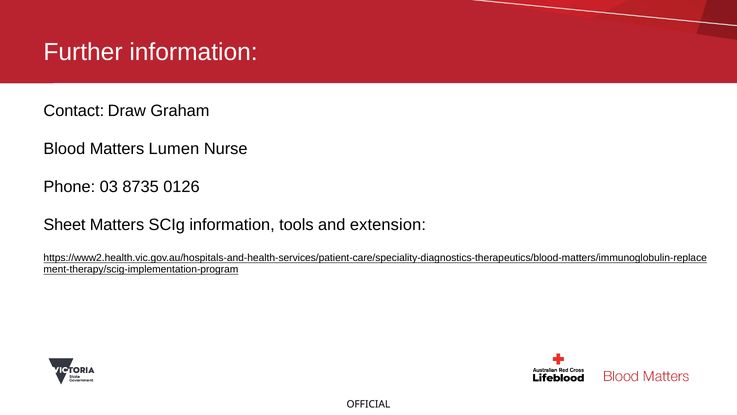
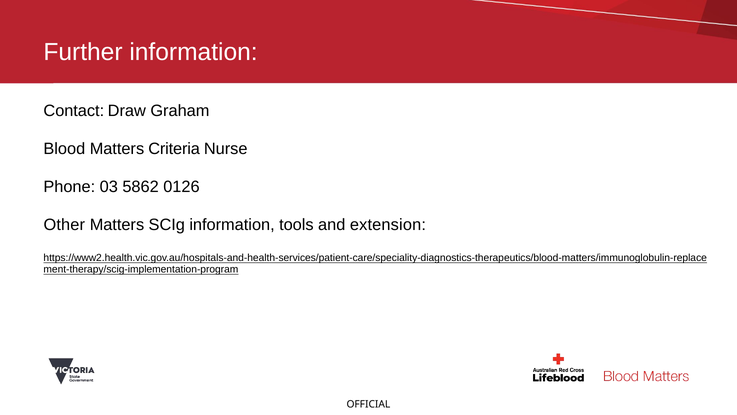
Lumen: Lumen -> Criteria (174, 149)
8735: 8735 -> 5862 (141, 187)
Sheet: Sheet -> Other (64, 225)
